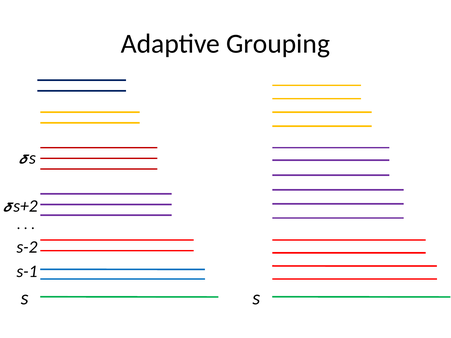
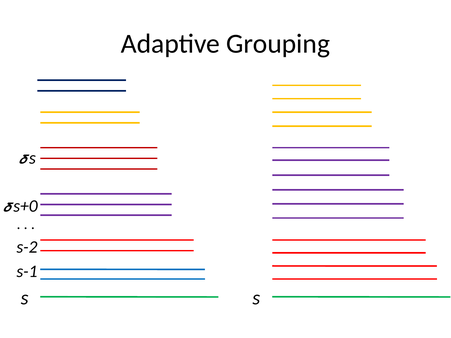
s+2: s+2 -> s+0 (26, 206)
